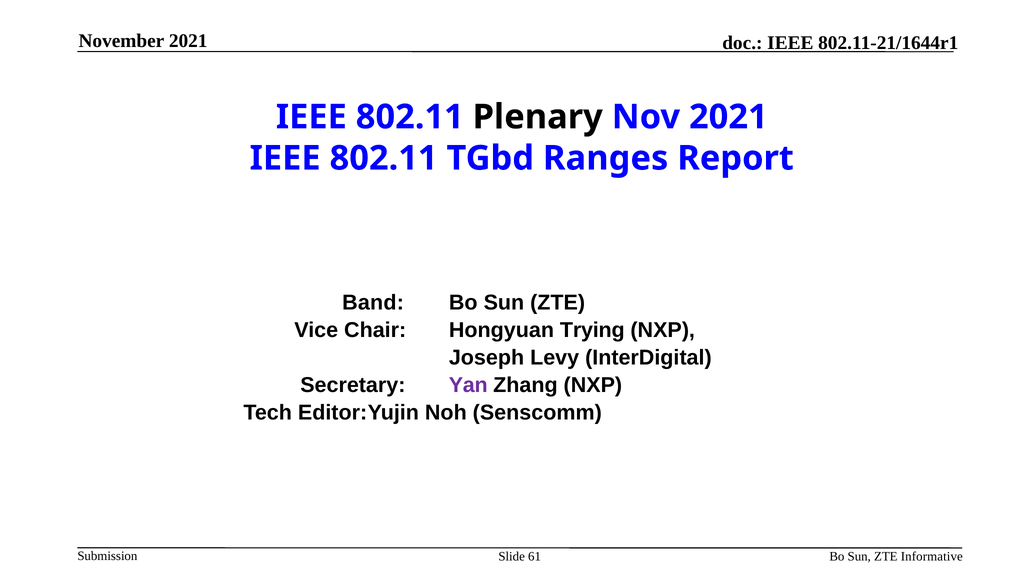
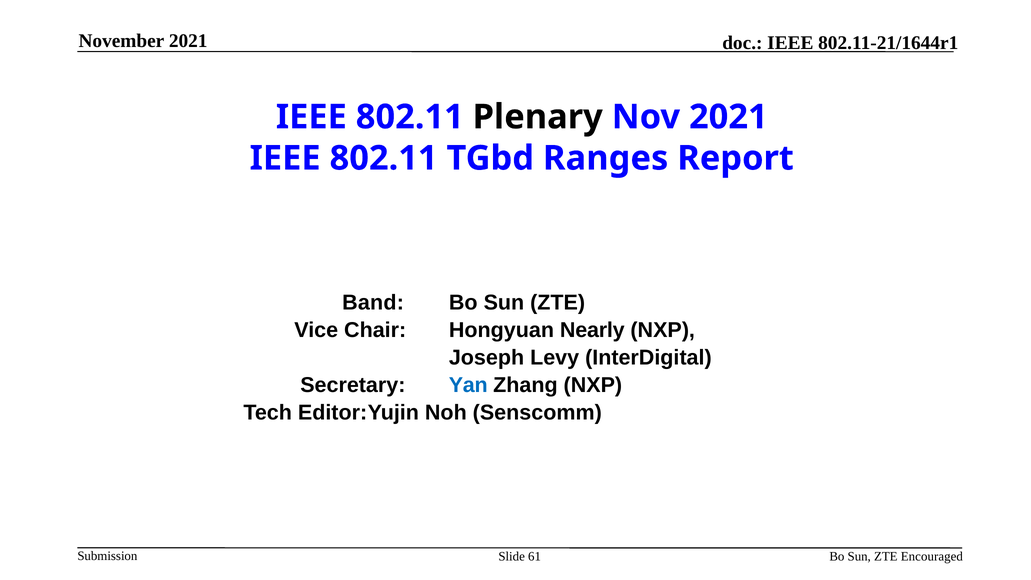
Trying: Trying -> Nearly (592, 330)
Yan colour: purple -> blue (468, 385)
Informative: Informative -> Encouraged (932, 556)
